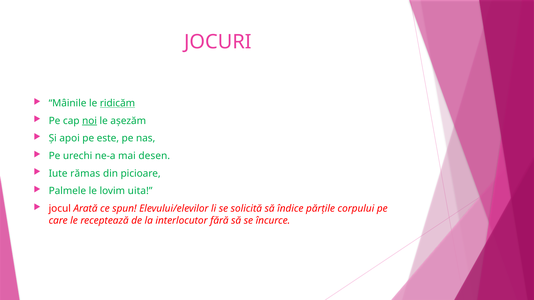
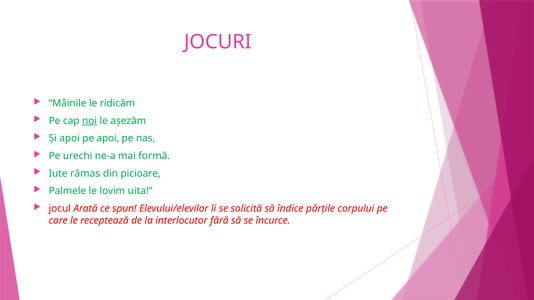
ridicăm underline: present -> none (117, 103)
pe este: este -> apoi (108, 139)
desen: desen -> formă (154, 156)
